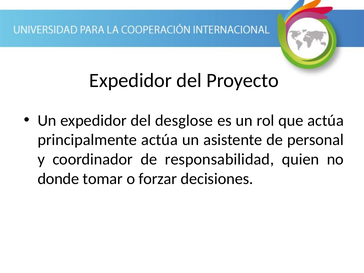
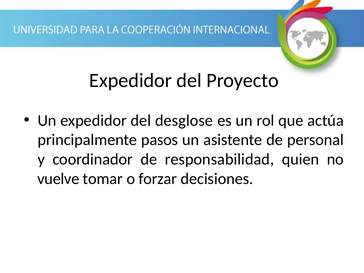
principalmente actúa: actúa -> pasos (160, 140)
donde: donde -> vuelve (58, 179)
